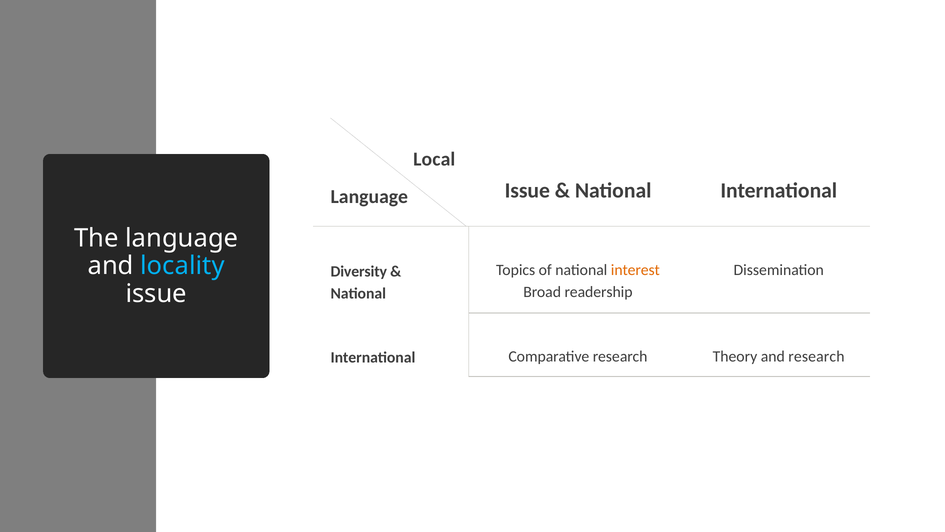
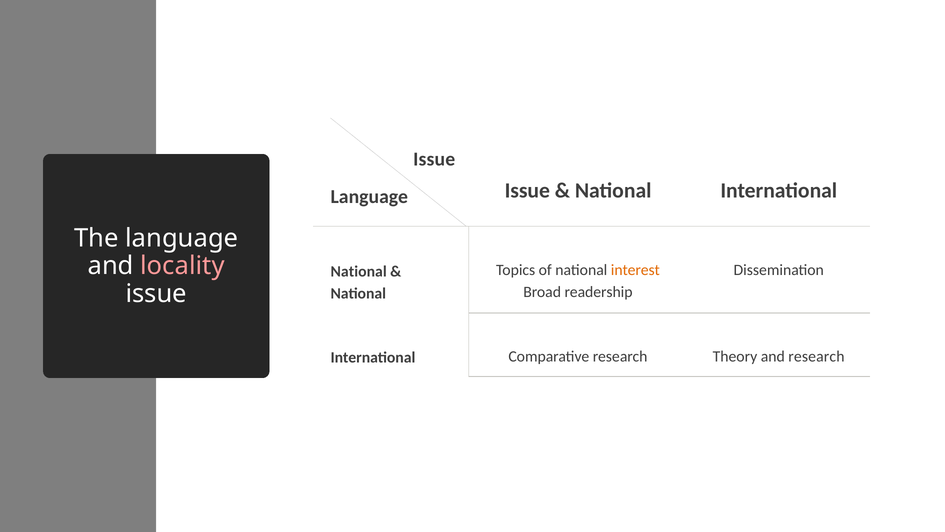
Local: Local -> Issue (434, 159)
locality colour: light blue -> pink (182, 266)
Diversity: Diversity -> National (359, 271)
